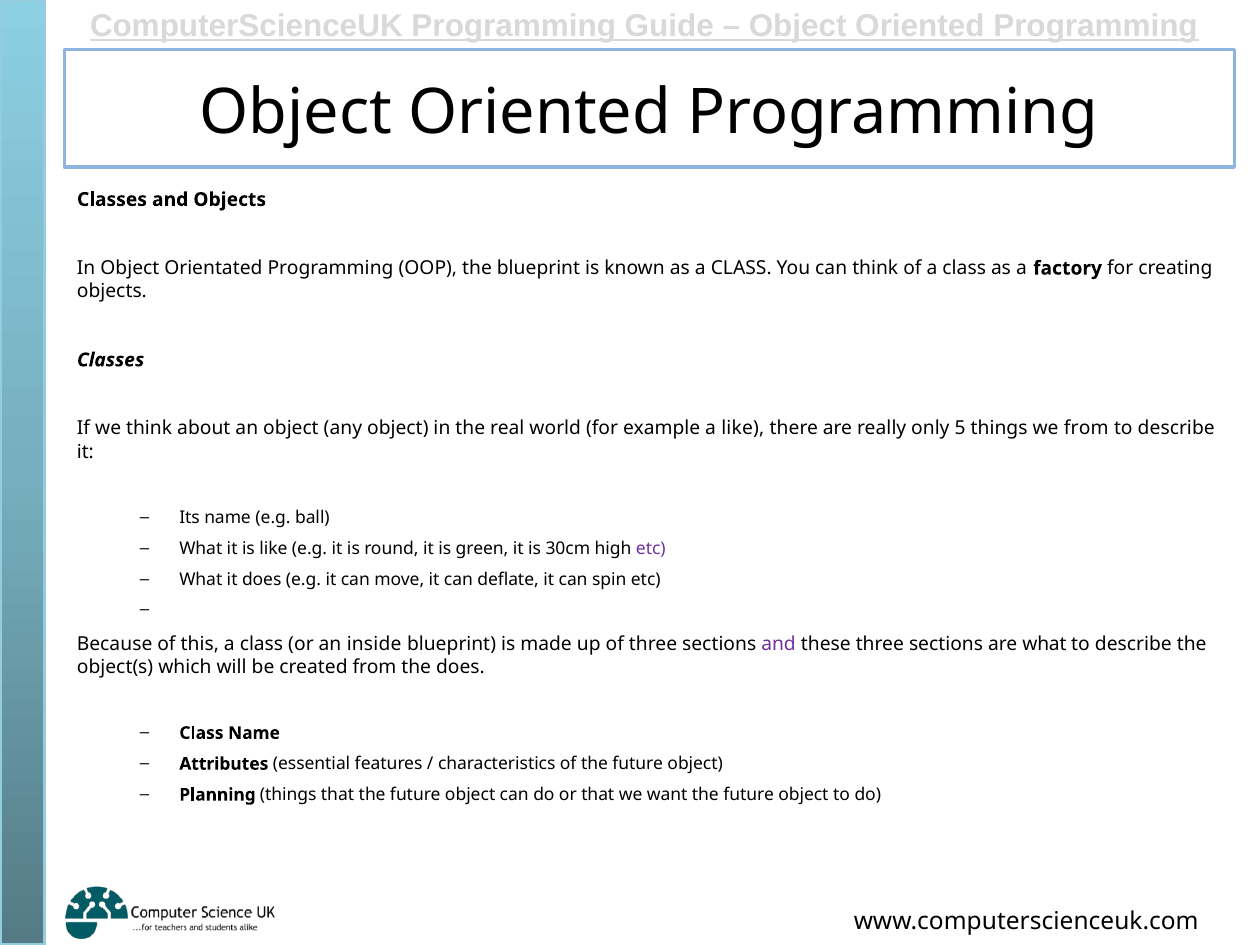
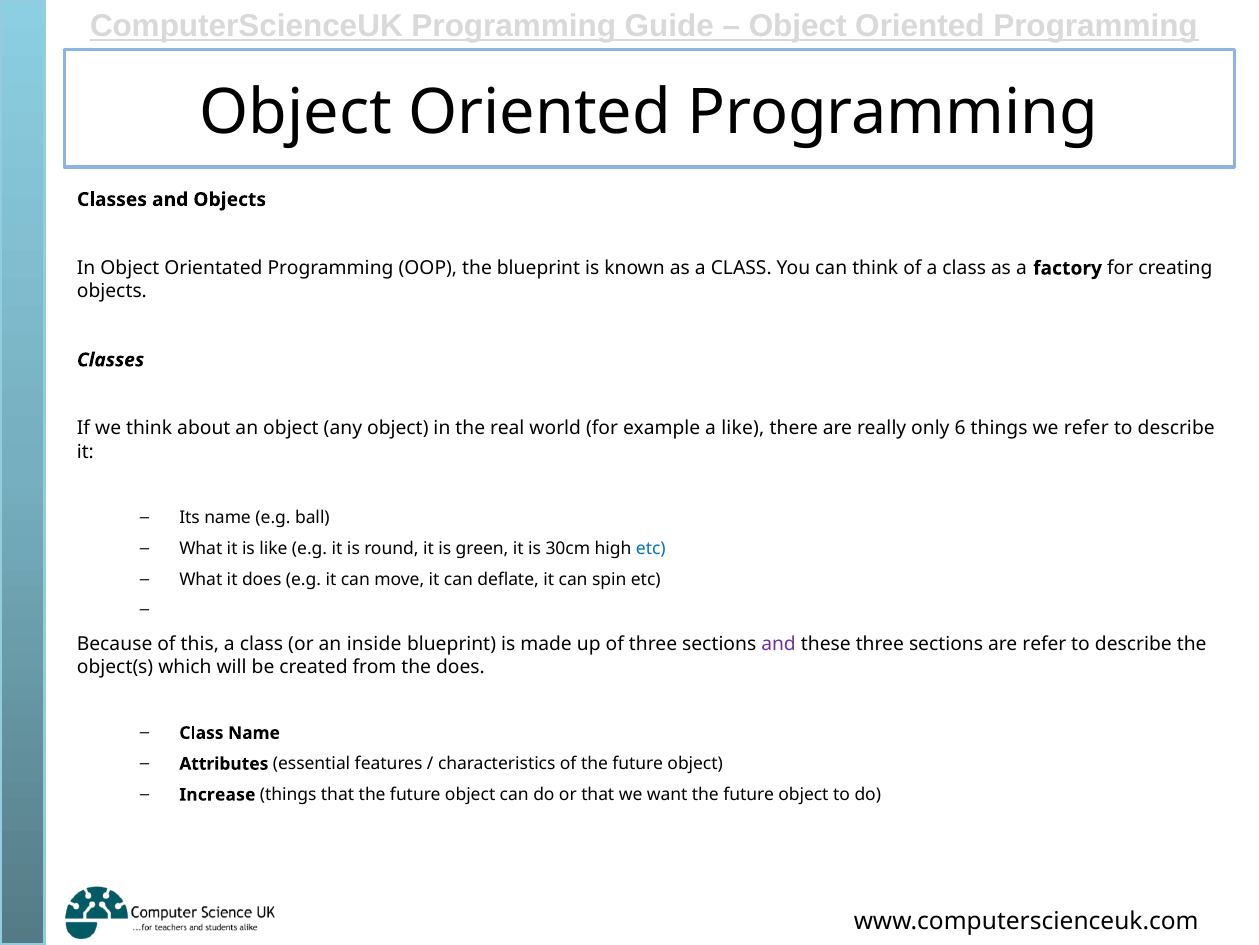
5: 5 -> 6 (960, 428)
we from: from -> refer (1086, 428)
etc colour: purple -> blue (651, 548)
are what: what -> refer (1044, 643)
Planning: Planning -> Increase (217, 794)
